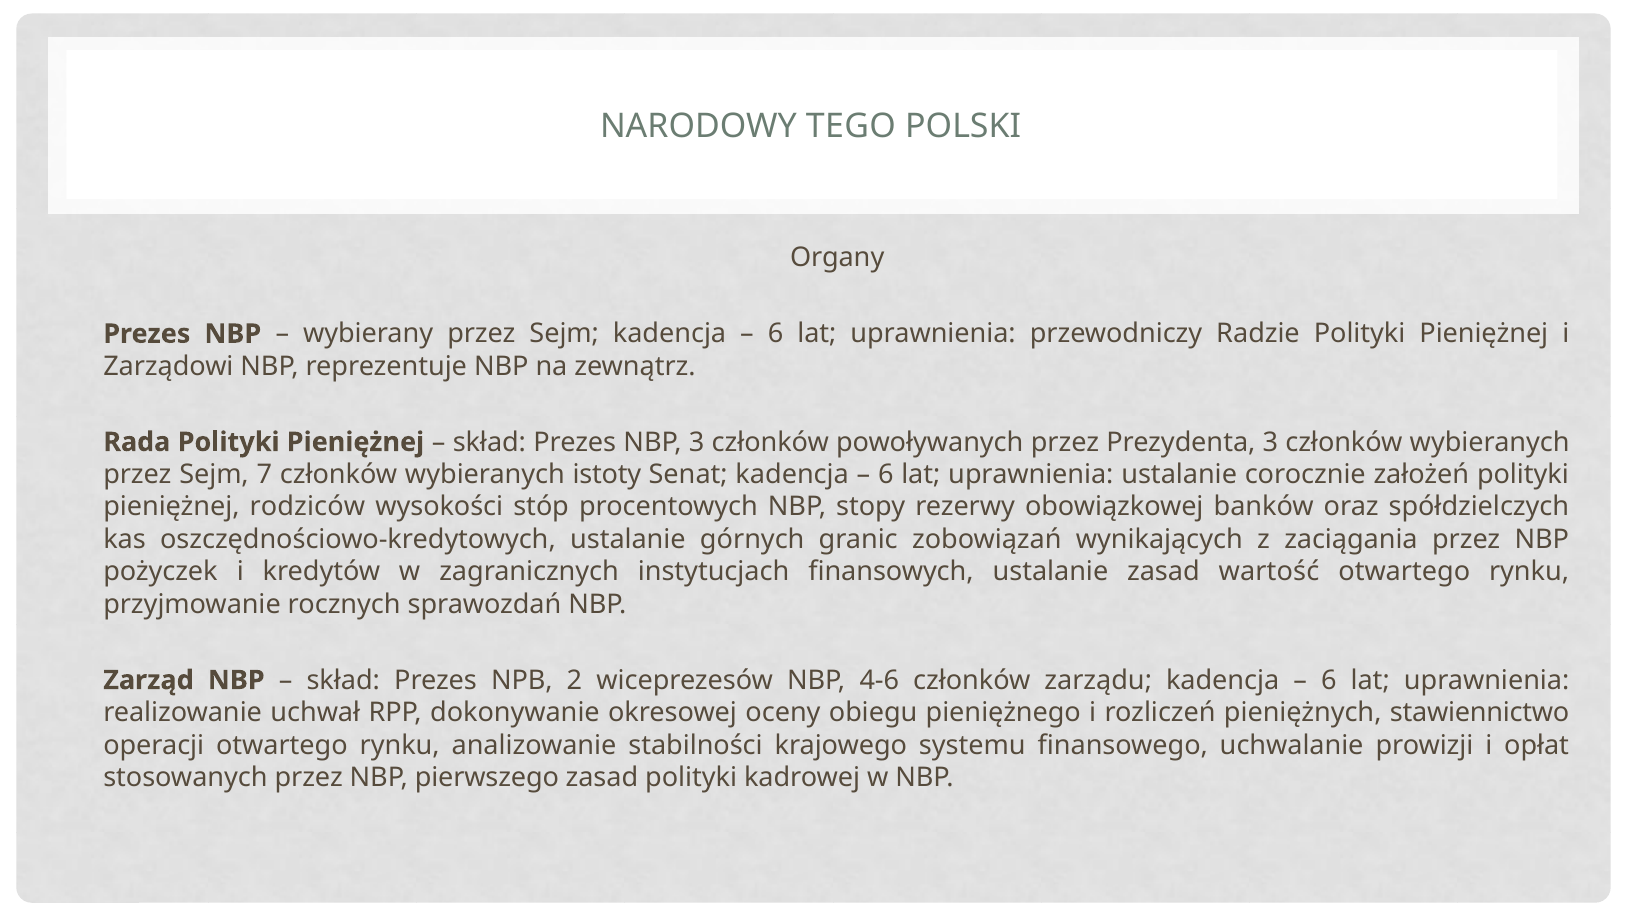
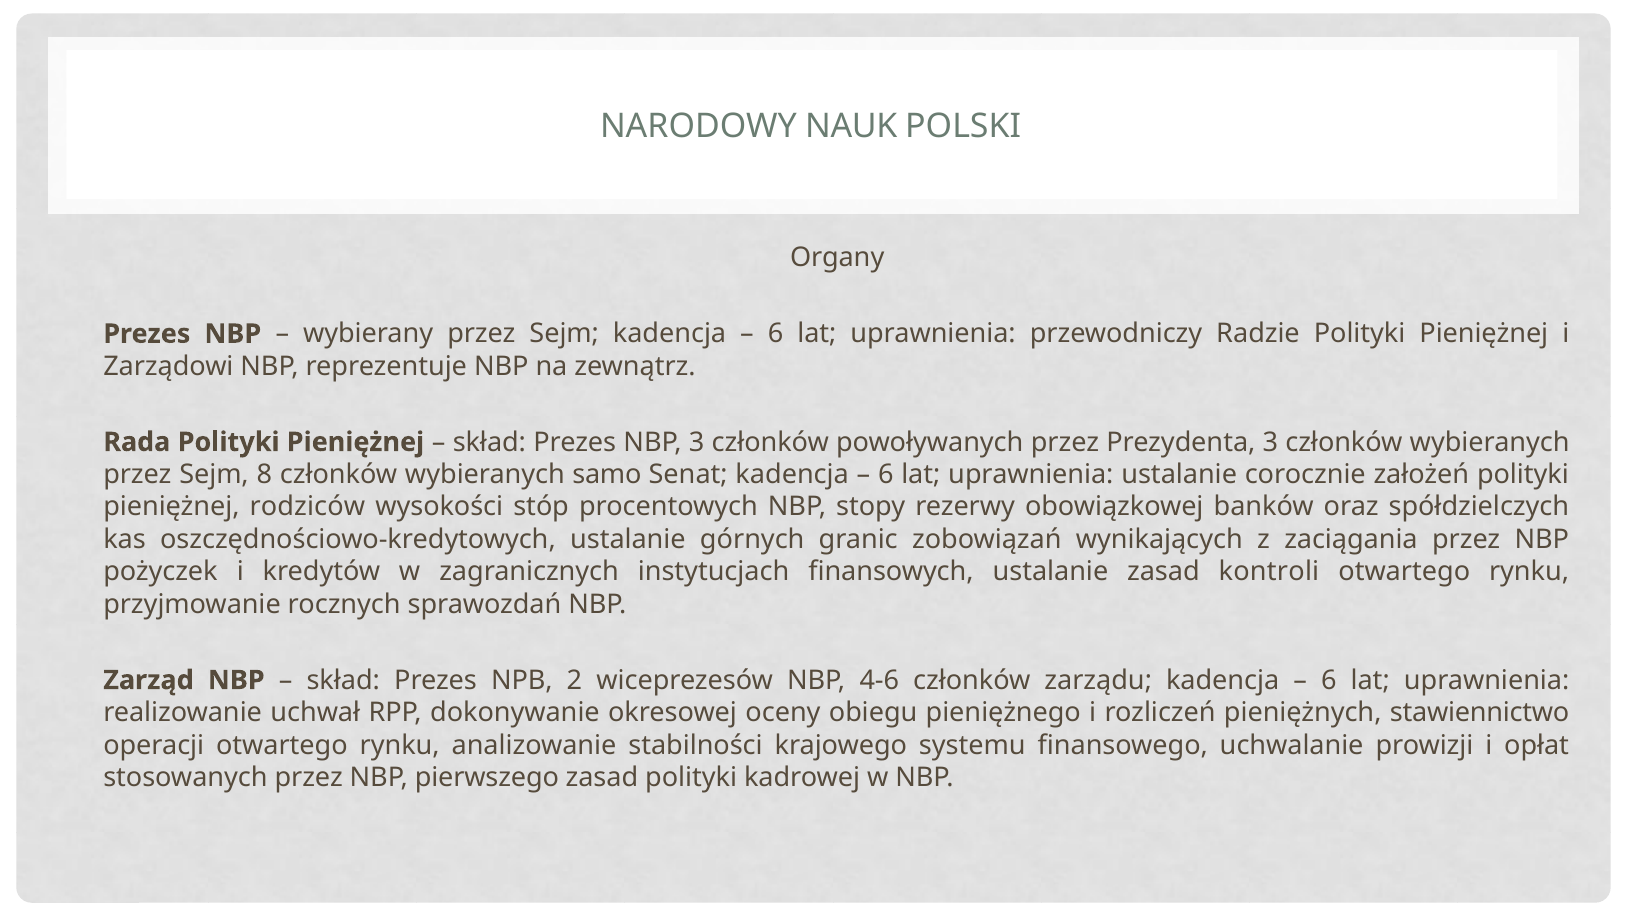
TEGO: TEGO -> NAUK (851, 126)
7: 7 -> 8 (264, 475)
istoty: istoty -> samo (607, 475)
wartość: wartość -> kontroli (1269, 572)
